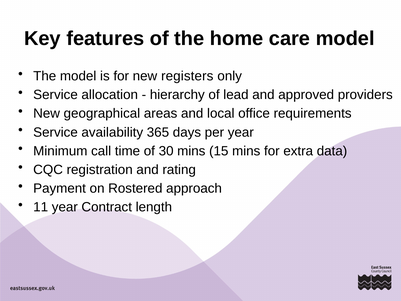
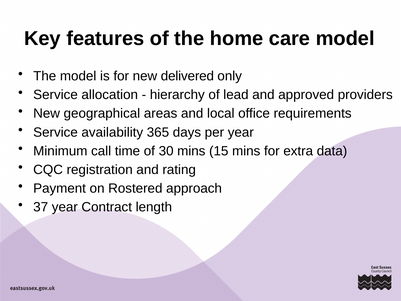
registers: registers -> delivered (187, 76)
11: 11 -> 37 (41, 207)
